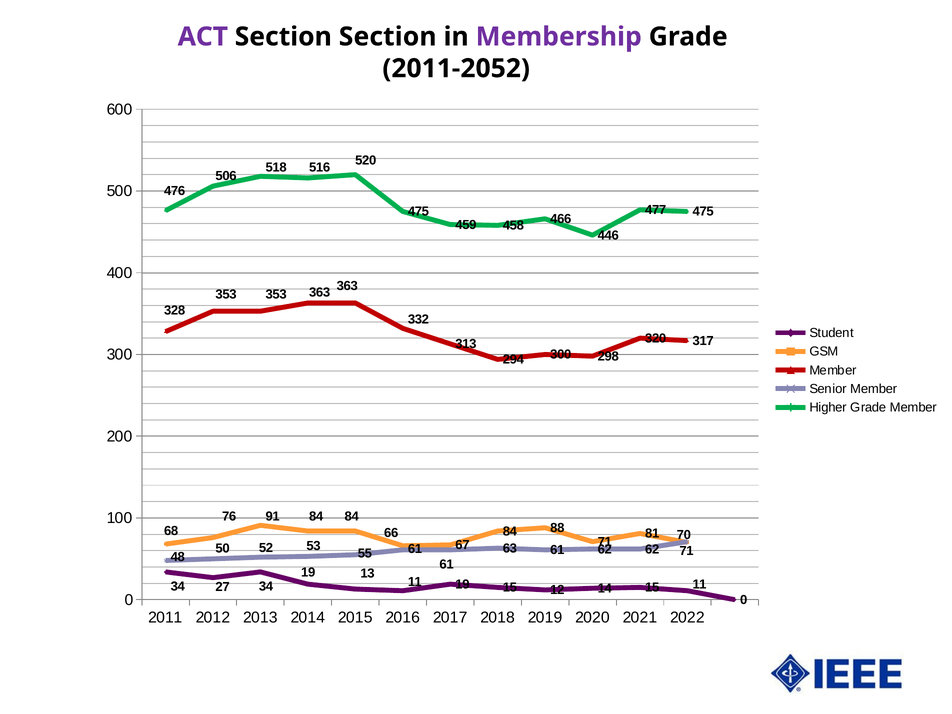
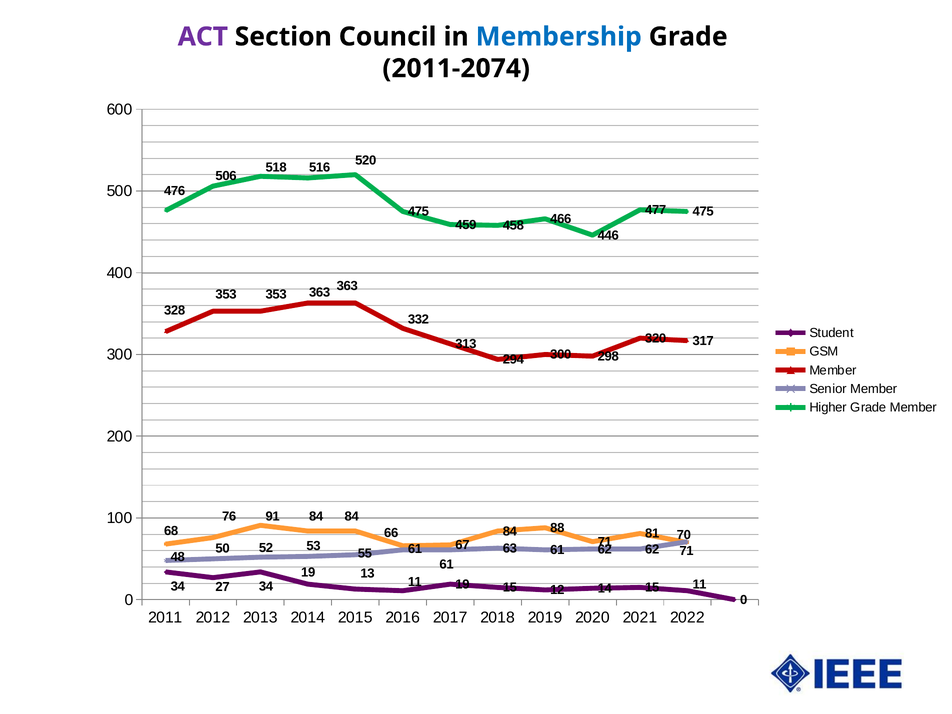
Section Section: Section -> Council (388, 37)
Membership colour: purple -> blue (559, 37)
2011-2052: 2011-2052 -> 2011-2074 (456, 68)
